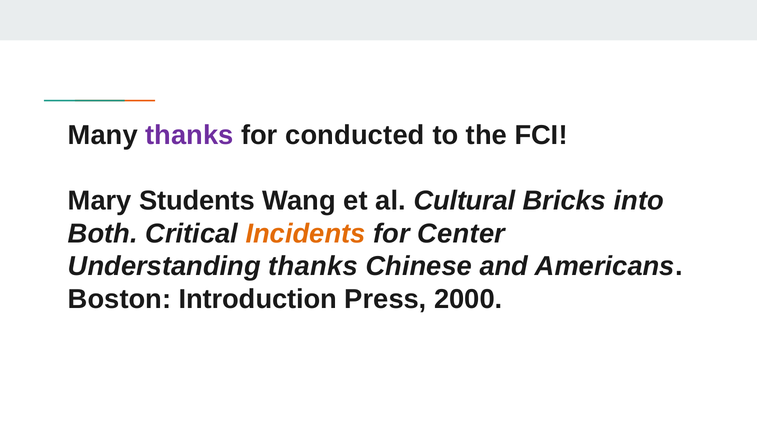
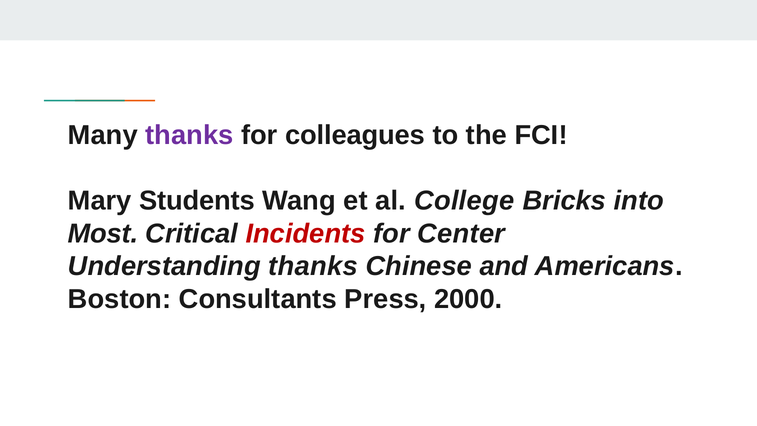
conducted: conducted -> colleagues (355, 135)
Cultural: Cultural -> College (464, 201)
Both: Both -> Most (103, 233)
Incidents colour: orange -> red (306, 233)
Introduction: Introduction -> Consultants (258, 299)
